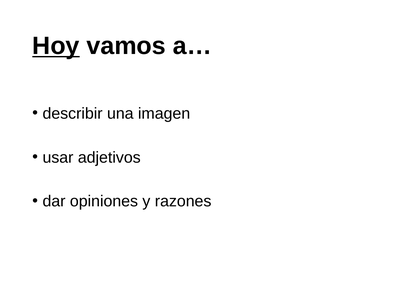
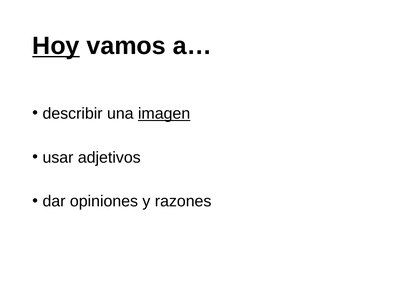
imagen underline: none -> present (164, 114)
